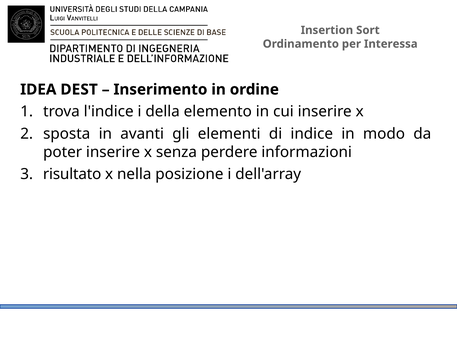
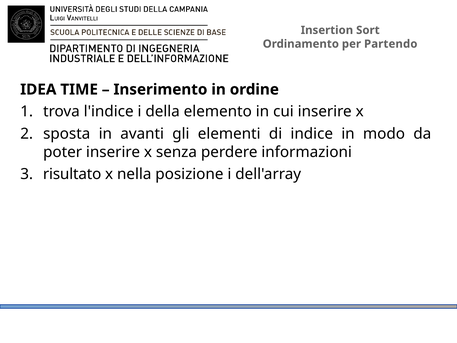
Interessa: Interessa -> Partendo (391, 44)
DEST: DEST -> TIME (79, 89)
